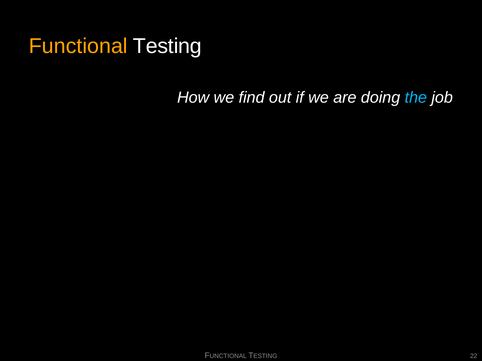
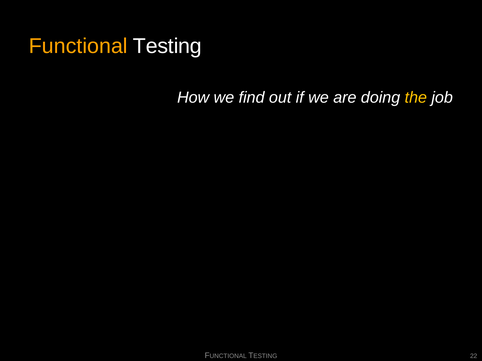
the colour: light blue -> yellow (416, 98)
